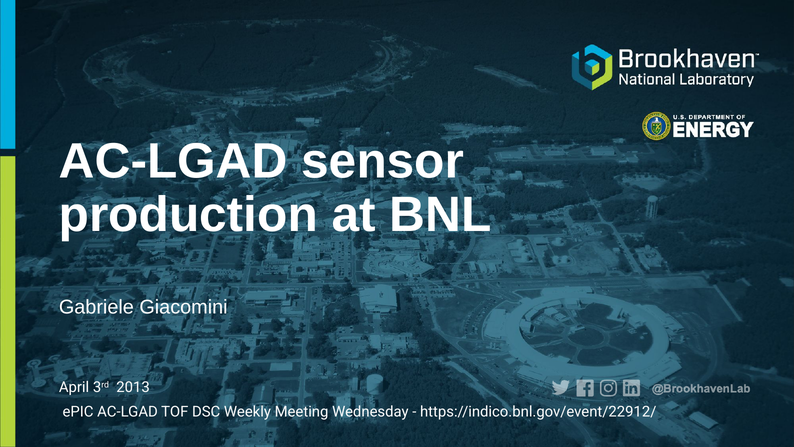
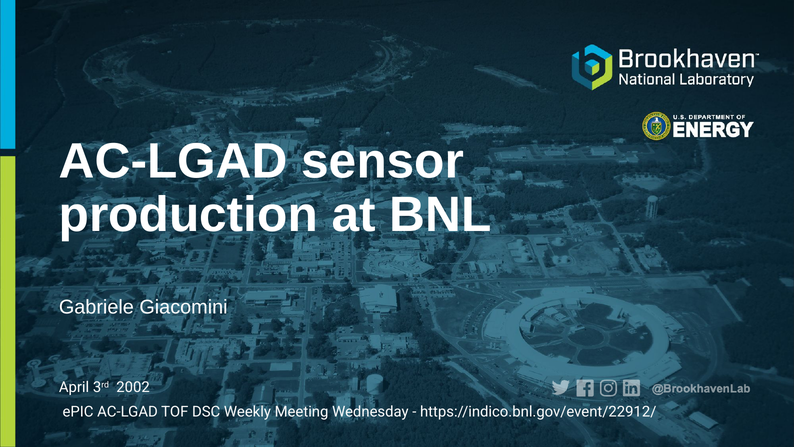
2013: 2013 -> 2002 (133, 387)
